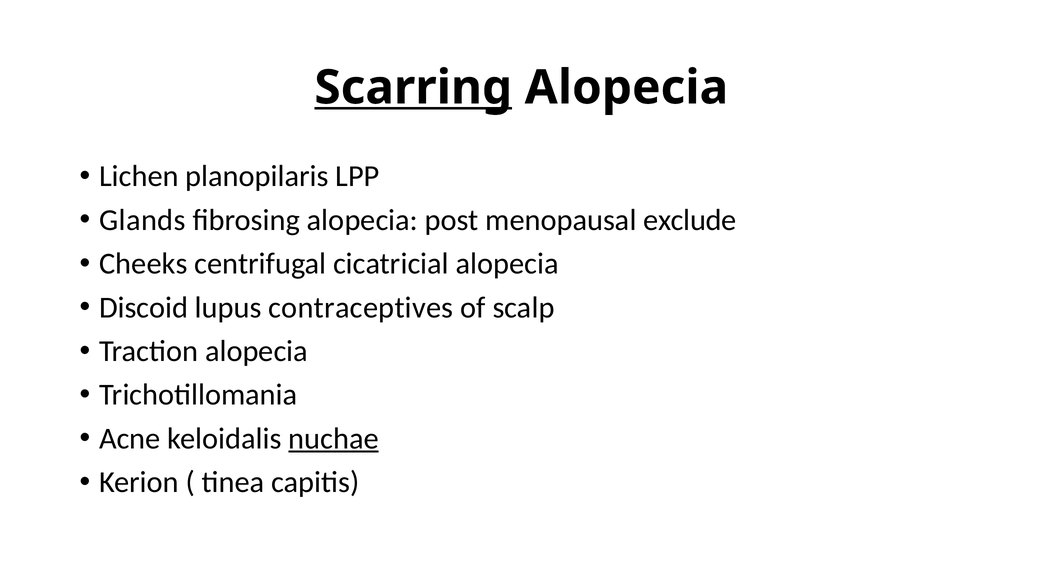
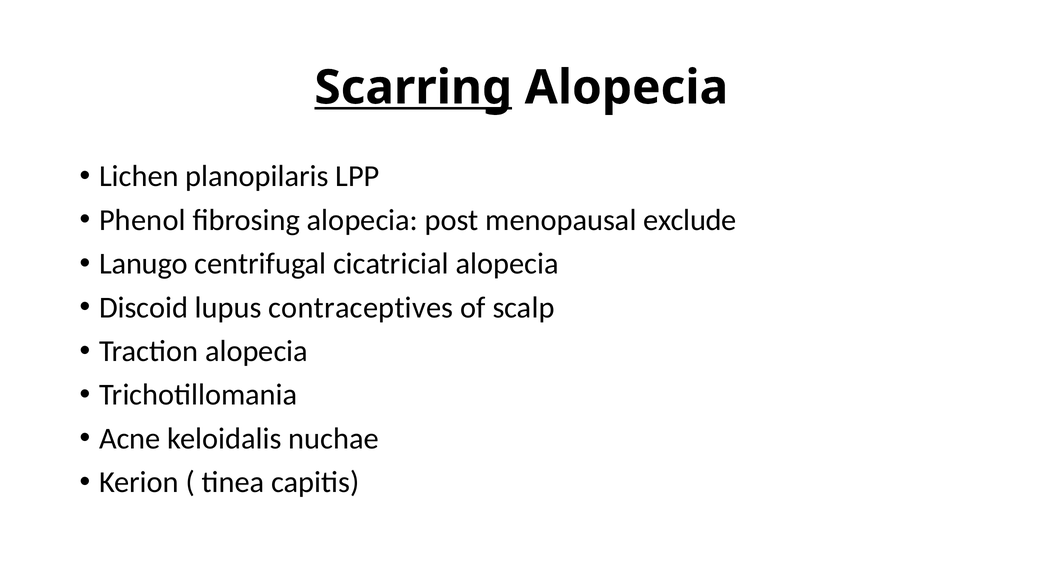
Glands: Glands -> Phenol (142, 220)
Cheeks: Cheeks -> Lanugo (143, 264)
nuchae underline: present -> none (334, 438)
